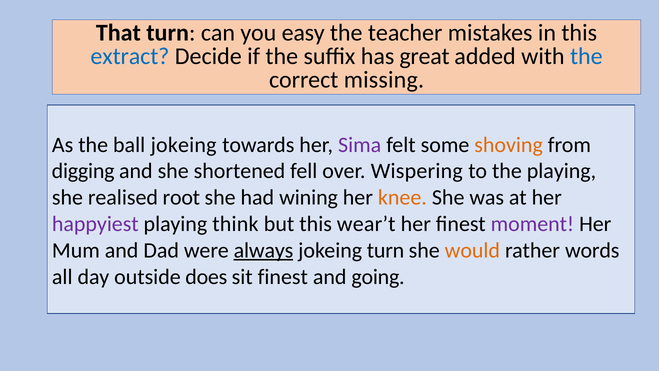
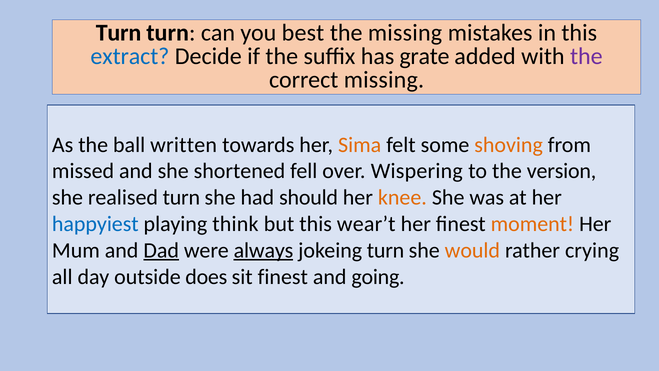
That: That -> Turn (119, 33)
easy: easy -> best (303, 33)
the teacher: teacher -> missing (405, 33)
great: great -> grate (424, 56)
the colour: blue -> purple (586, 56)
ball jokeing: jokeing -> written (184, 145)
Sima colour: purple -> orange (360, 145)
digging: digging -> missed (83, 171)
the playing: playing -> version (562, 171)
realised root: root -> turn (181, 197)
wining: wining -> should (309, 197)
happyiest colour: purple -> blue (95, 224)
moment colour: purple -> orange (532, 224)
Dad underline: none -> present (161, 250)
words: words -> crying (592, 250)
